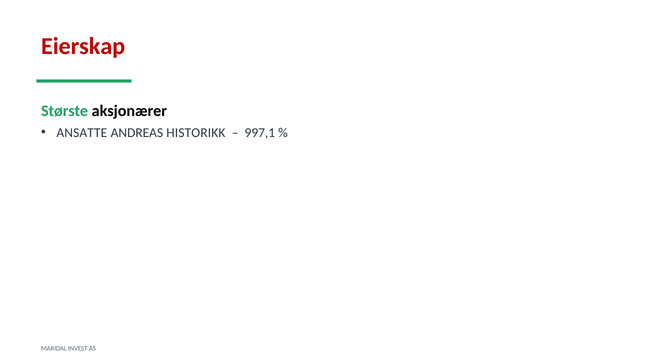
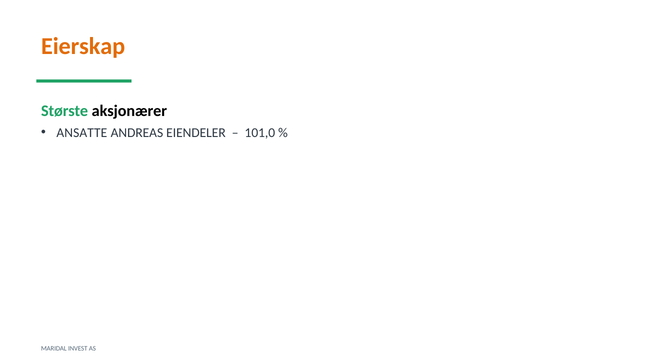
Eierskap colour: red -> orange (83, 46)
HISTORIKK: HISTORIKK -> EIENDELER (196, 133)
997,1: 997,1 -> 101,0 (260, 133)
